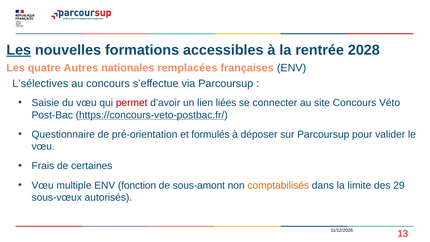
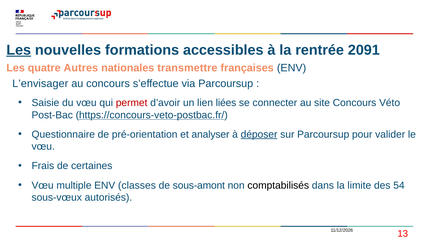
2028: 2028 -> 2091 (364, 50)
remplacées: remplacées -> transmettre (187, 68)
L’sélectives: L’sélectives -> L’envisager (40, 84)
formulés: formulés -> analyser (210, 134)
déposer underline: none -> present (259, 134)
fonction: fonction -> classes (137, 185)
comptabilisés colour: orange -> black (278, 185)
29: 29 -> 54 (399, 185)
